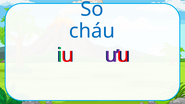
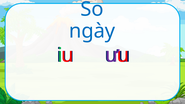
cháu: cháu -> ngày (92, 31)
